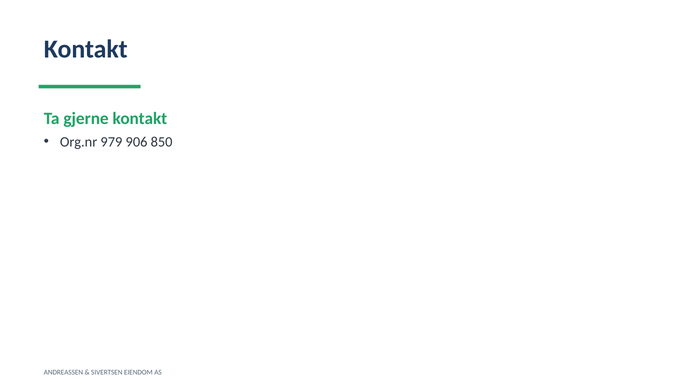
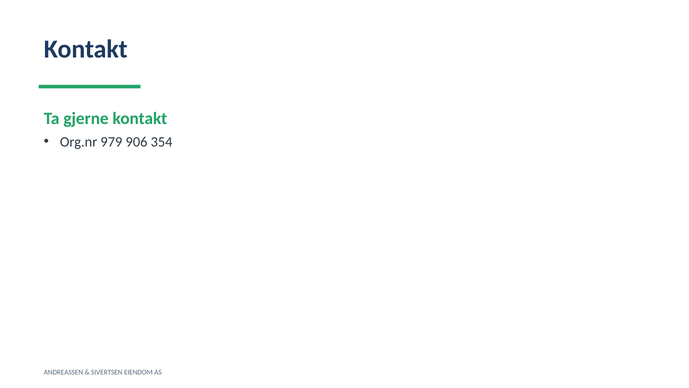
850: 850 -> 354 (162, 142)
